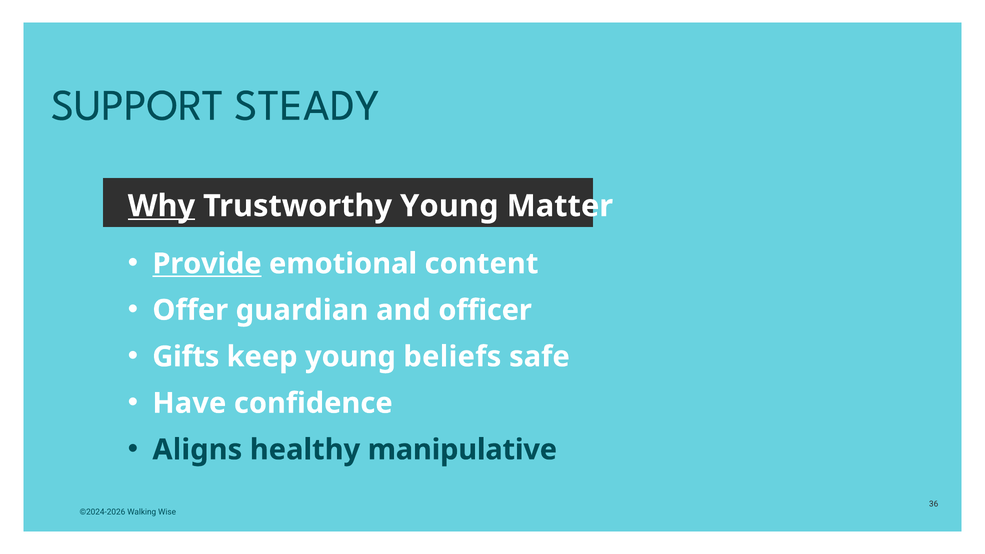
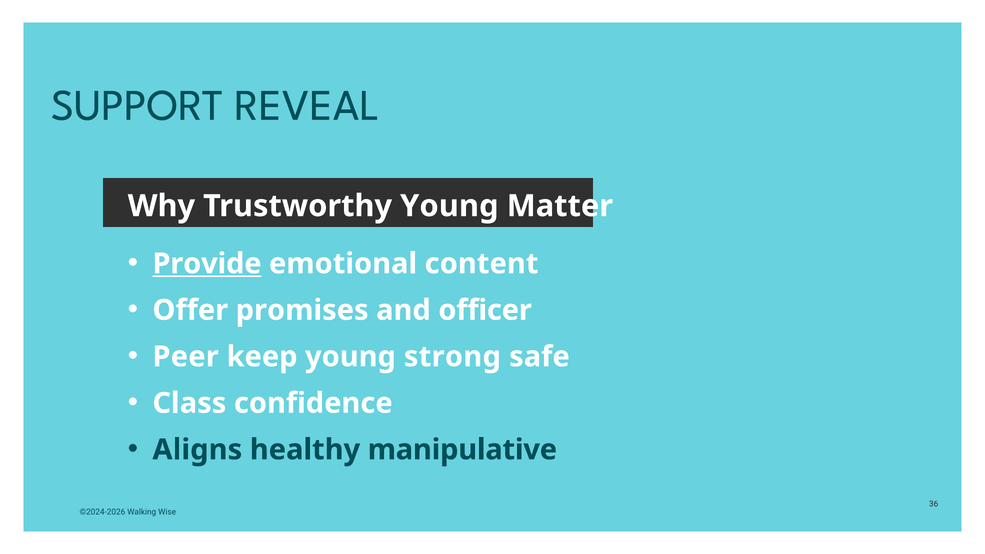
STEADY: STEADY -> REVEAL (307, 105)
Why underline: present -> none (161, 206)
guardian: guardian -> promises (302, 310)
Gifts: Gifts -> Peer (186, 357)
beliefs: beliefs -> strong (452, 357)
Have: Have -> Class (189, 403)
